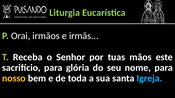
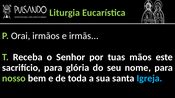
nosso colour: yellow -> light green (14, 79)
